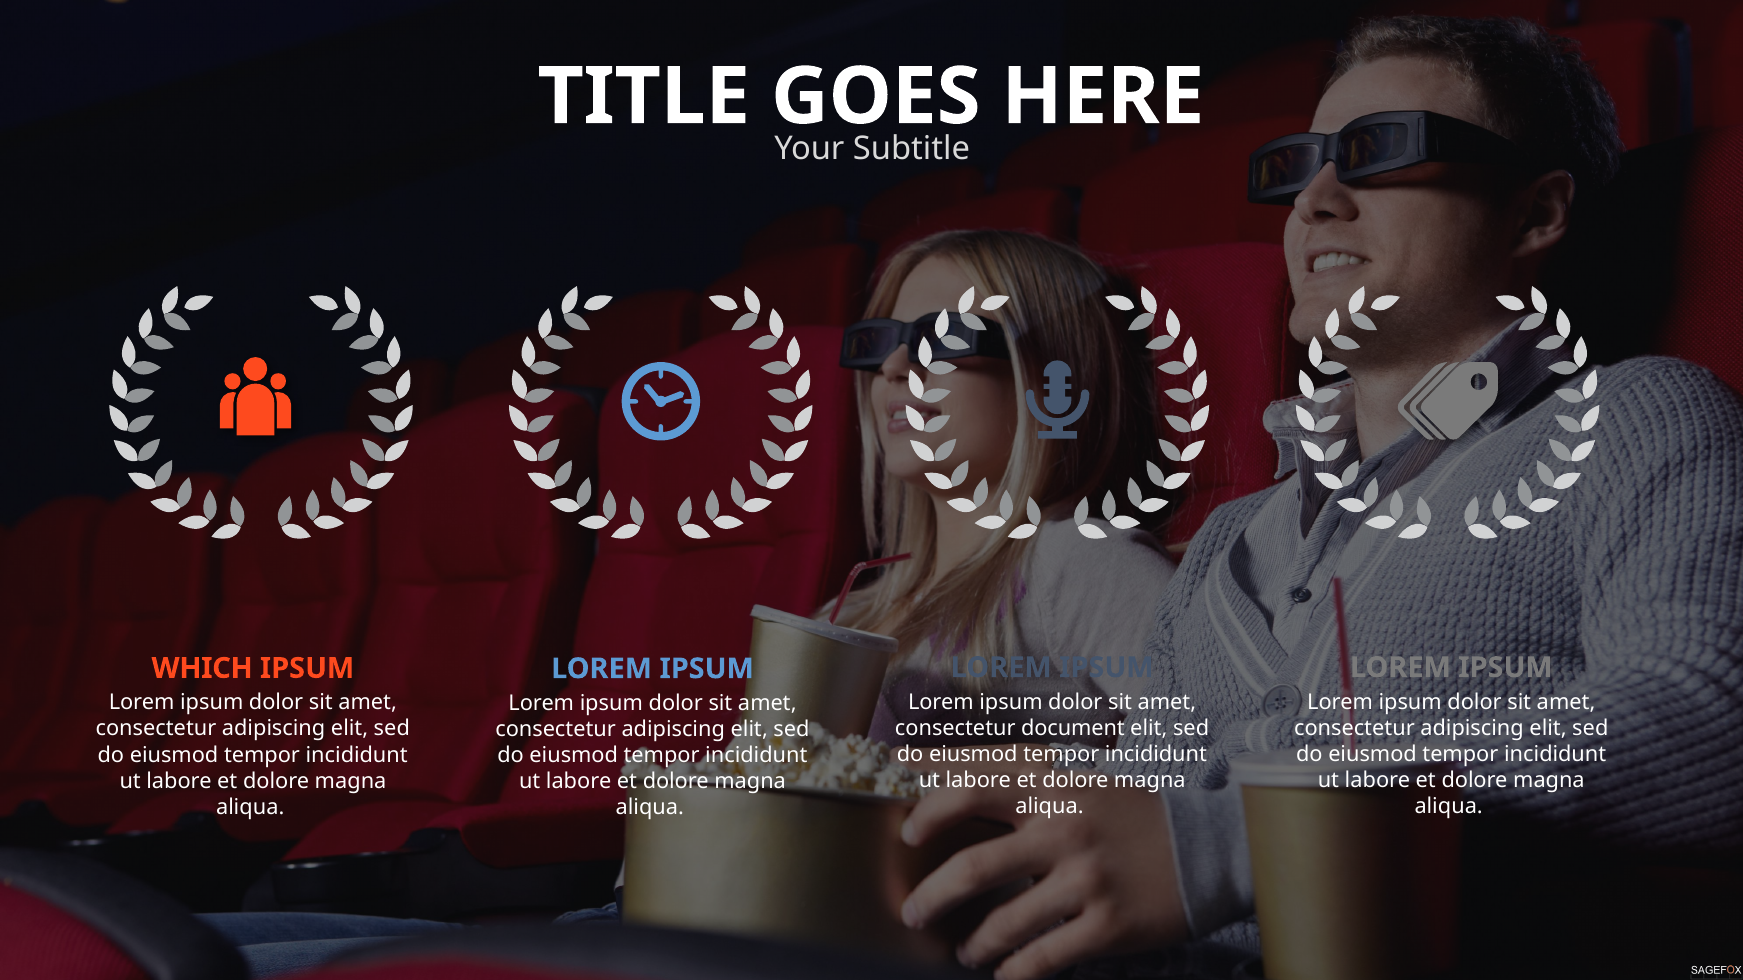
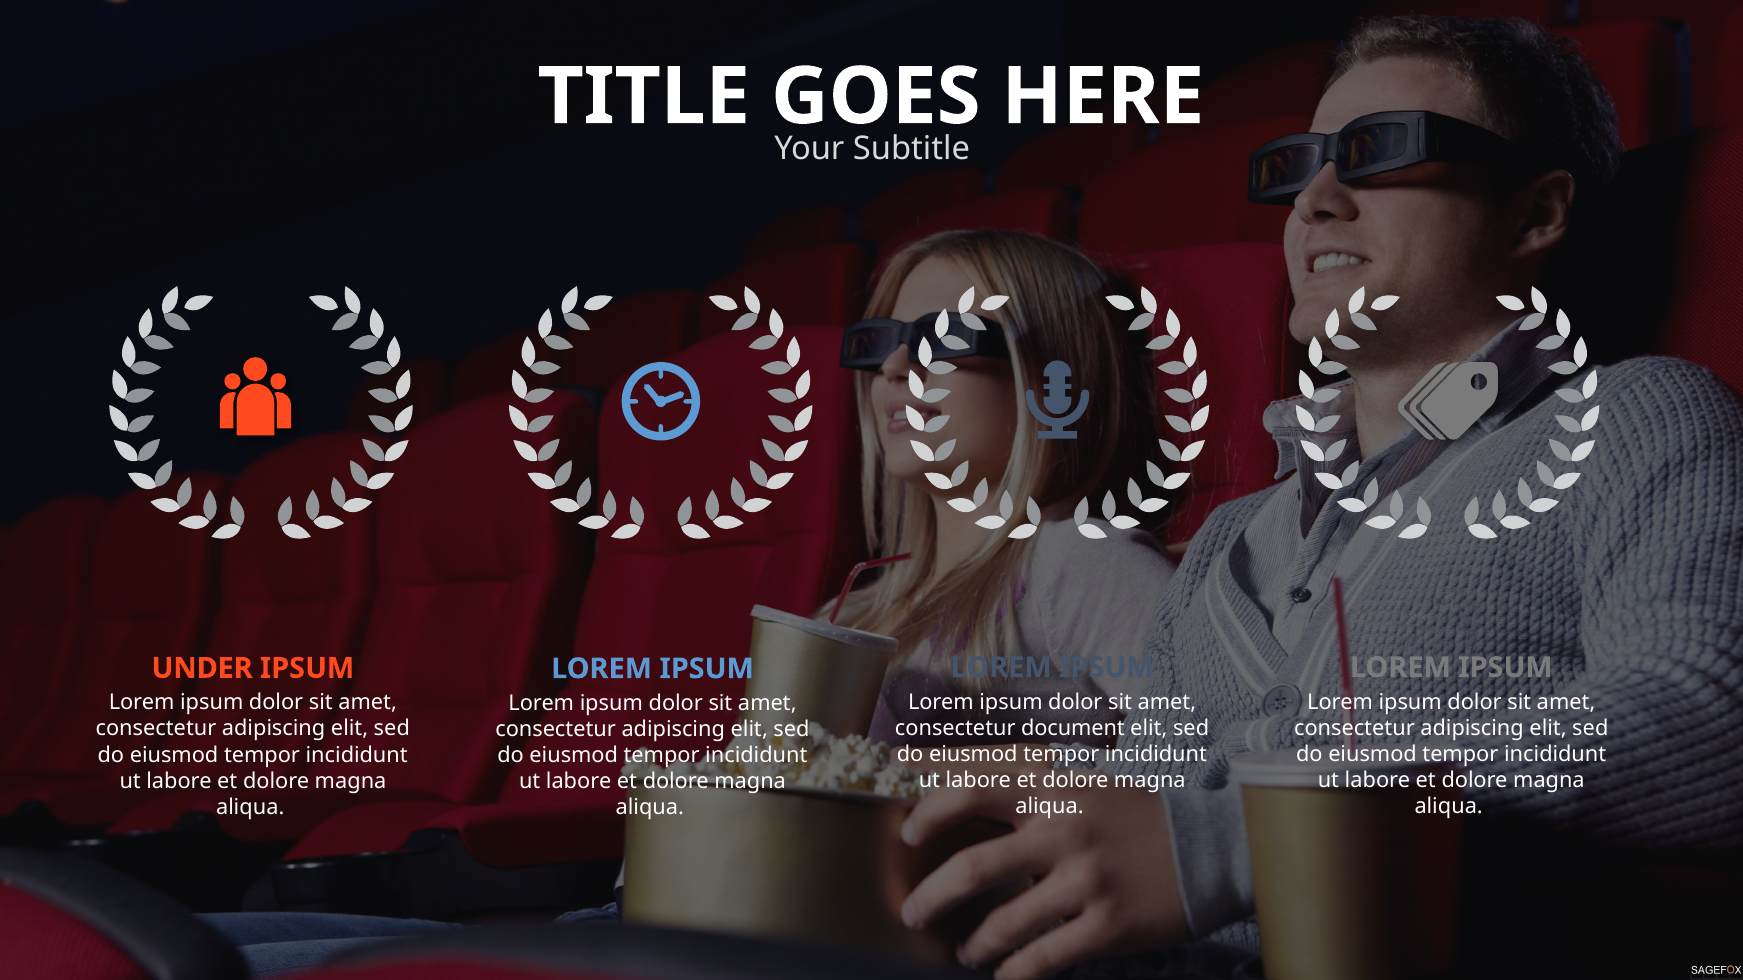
WHICH: WHICH -> UNDER (202, 669)
